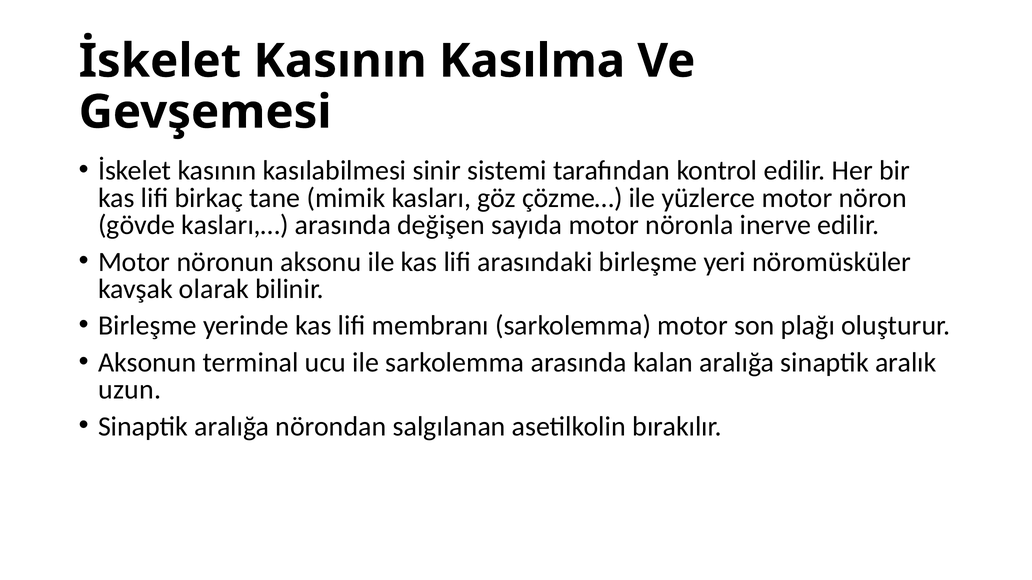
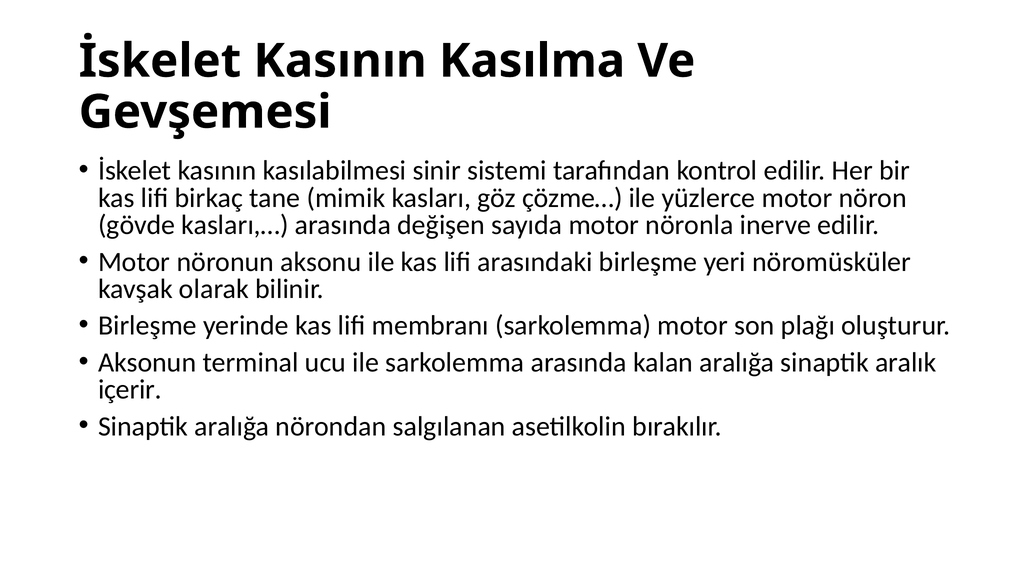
uzun: uzun -> içerir (130, 390)
